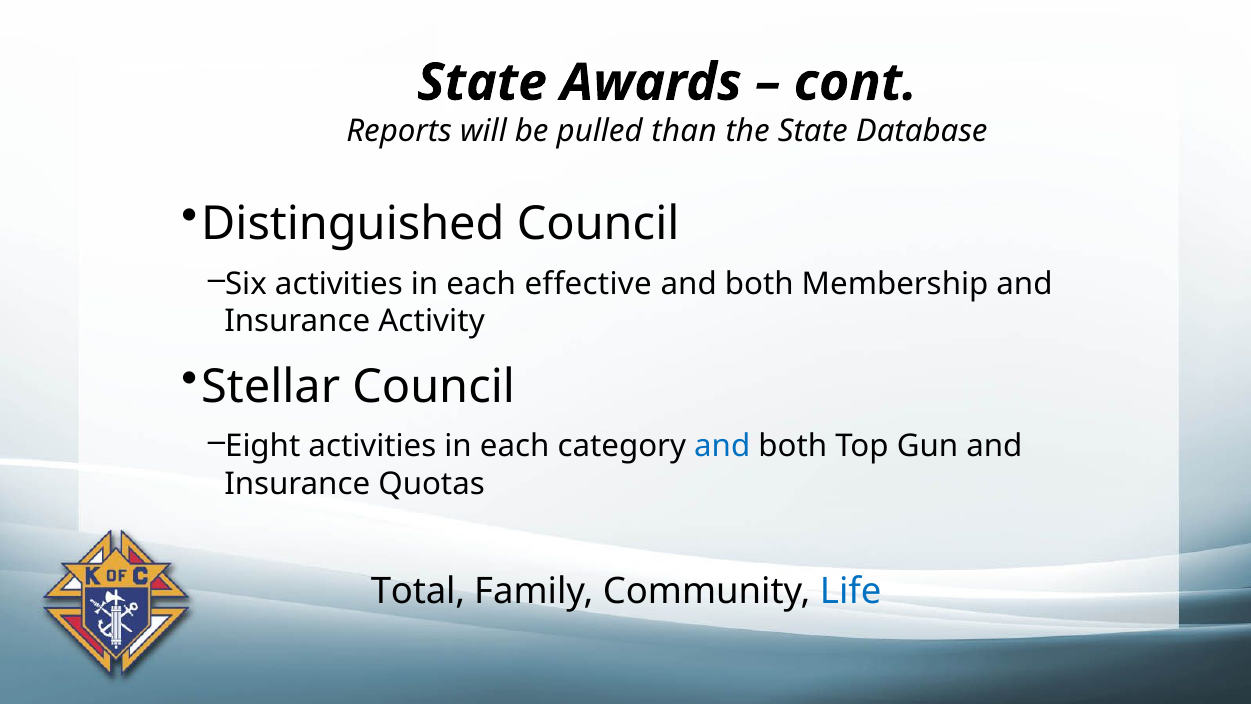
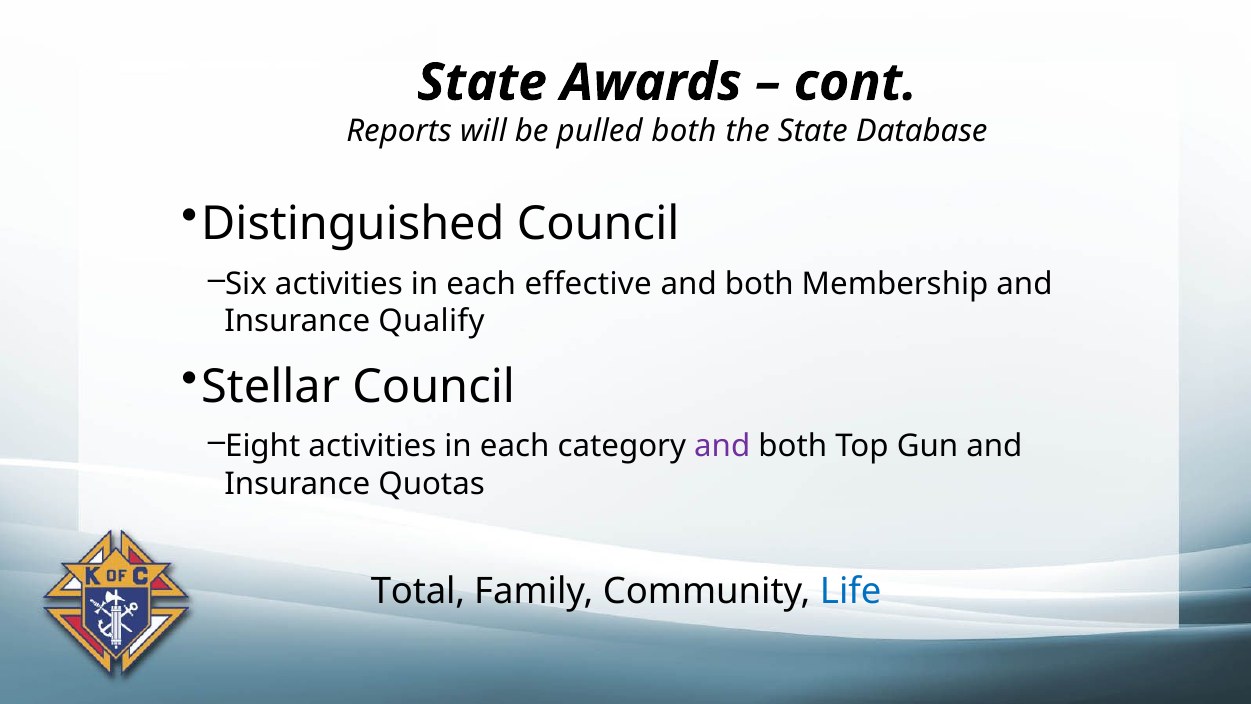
pulled than: than -> both (684, 131)
Activity: Activity -> Qualify (431, 321)
and colour: blue -> purple (722, 446)
